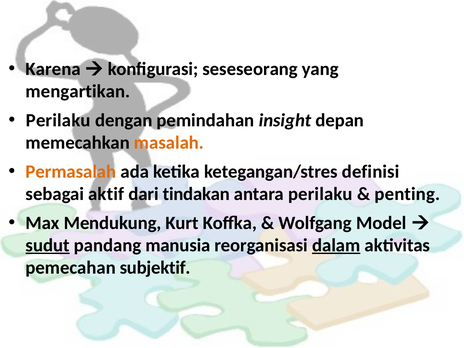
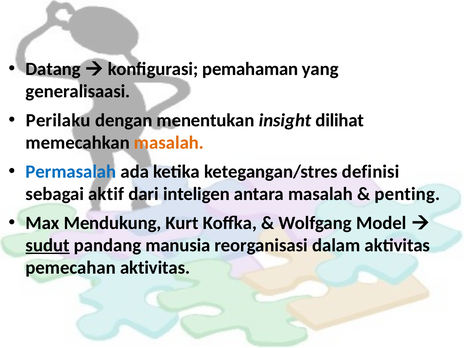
Karena: Karena -> Datang (53, 69)
seseseorang: seseseorang -> pemahaman (250, 69)
mengartikan: mengartikan -> generalisaasi (78, 91)
pemindahan: pemindahan -> menentukan (206, 120)
depan: depan -> dilihat (340, 120)
Permasalah colour: orange -> blue (71, 172)
tindakan: tindakan -> inteligen (196, 194)
antara perilaku: perilaku -> masalah (320, 194)
dalam underline: present -> none (336, 245)
pemecahan subjektif: subjektif -> aktivitas (155, 268)
